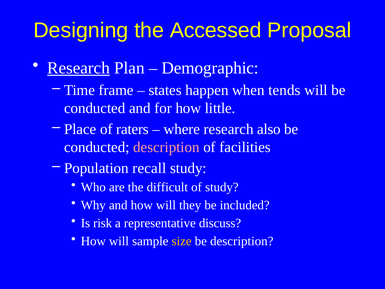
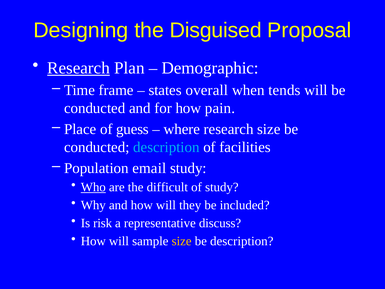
Accessed: Accessed -> Disguised (216, 30)
happen: happen -> overall (207, 90)
little: little -> pain (220, 108)
raters: raters -> guess (132, 129)
research also: also -> size (269, 129)
description colour: pink -> light blue (166, 147)
recall: recall -> email (149, 168)
Who underline: none -> present (93, 187)
